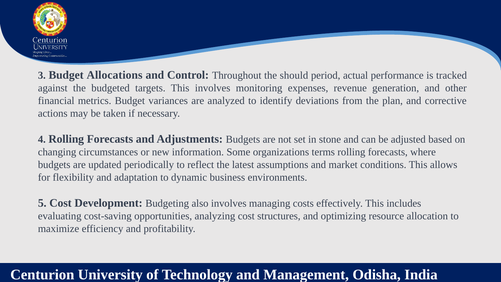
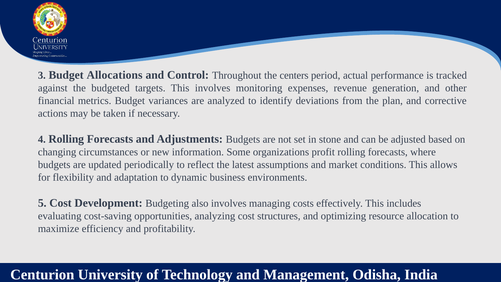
should: should -> centers (294, 75)
terms: terms -> profit (323, 152)
